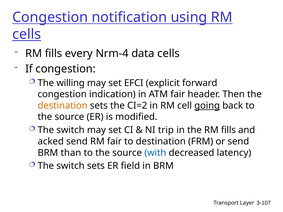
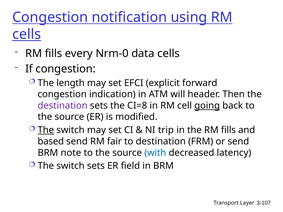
Nrm-4: Nrm-4 -> Nrm-0 (112, 54)
willing: willing -> length (71, 83)
ATM fair: fair -> will (178, 94)
destination colour: orange -> purple (63, 106)
CI=2: CI=2 -> CI=8 (137, 106)
The underline: none -> present (46, 130)
acked: acked -> based (51, 142)
than: than -> note (71, 153)
